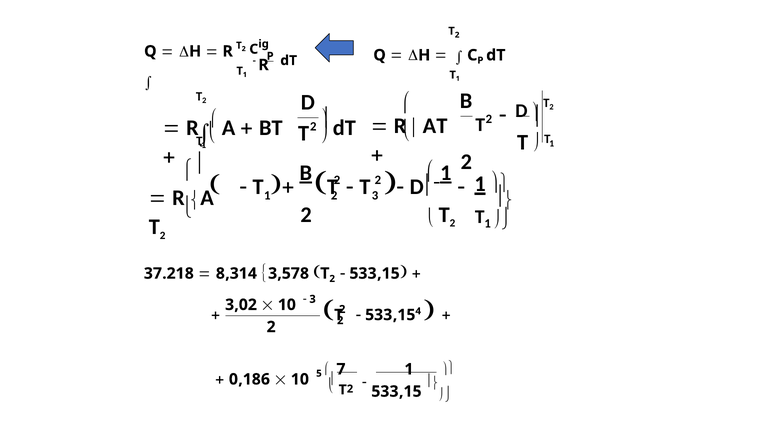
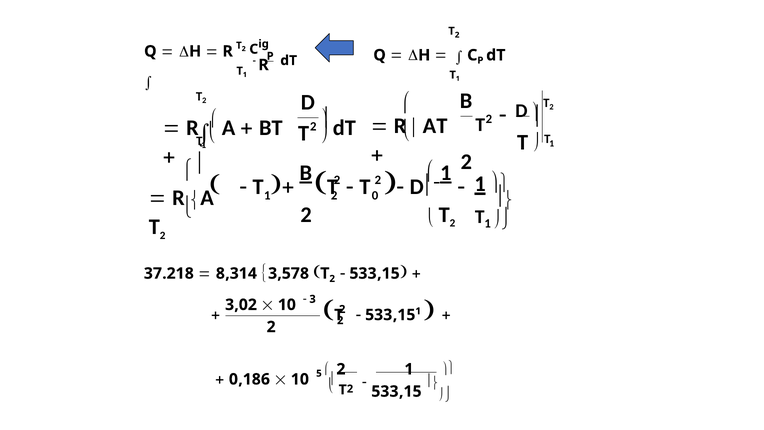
3: 3 -> 0 (375, 196)
533,15 4: 4 -> 1 (418, 311)
7: 7 -> 2 (341, 369)
